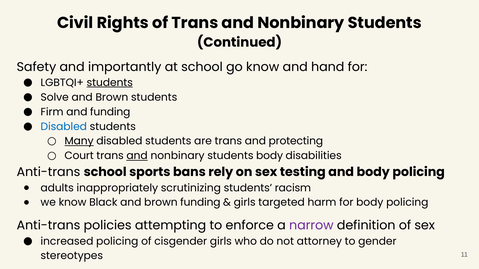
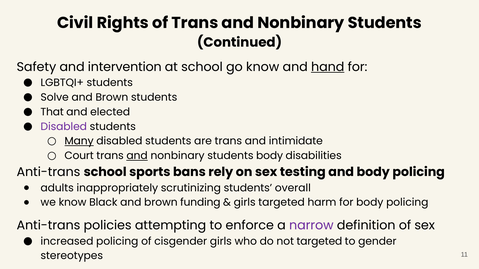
importantly: importantly -> intervention (125, 67)
hand underline: none -> present (328, 67)
students underline: present -> none (110, 83)
Firm: Firm -> That (52, 112)
and funding: funding -> elected (110, 112)
Disabled colour: blue -> purple (64, 127)
protecting: protecting -> intimidate (296, 141)
racism: racism -> overall (293, 188)
not attorney: attorney -> targeted (319, 242)
